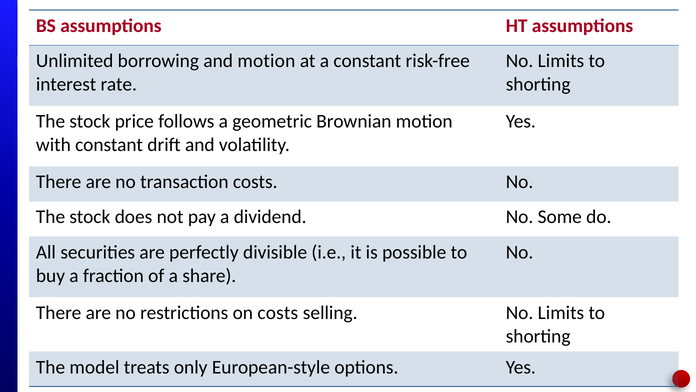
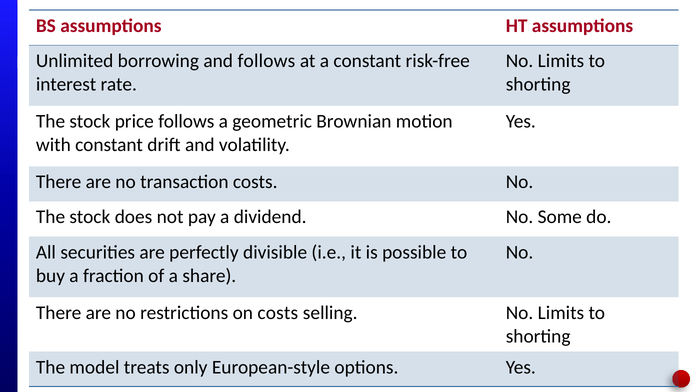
and motion: motion -> follows (266, 61)
